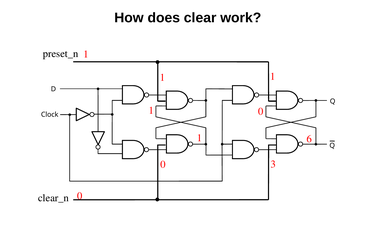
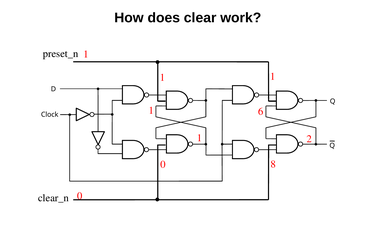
1 0: 0 -> 6 (261, 111)
6: 6 -> 2 (309, 139)
3: 3 -> 8 (273, 164)
